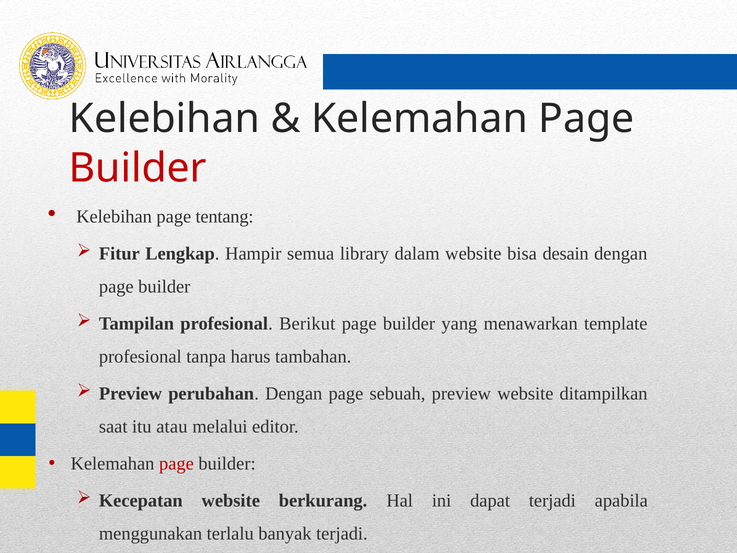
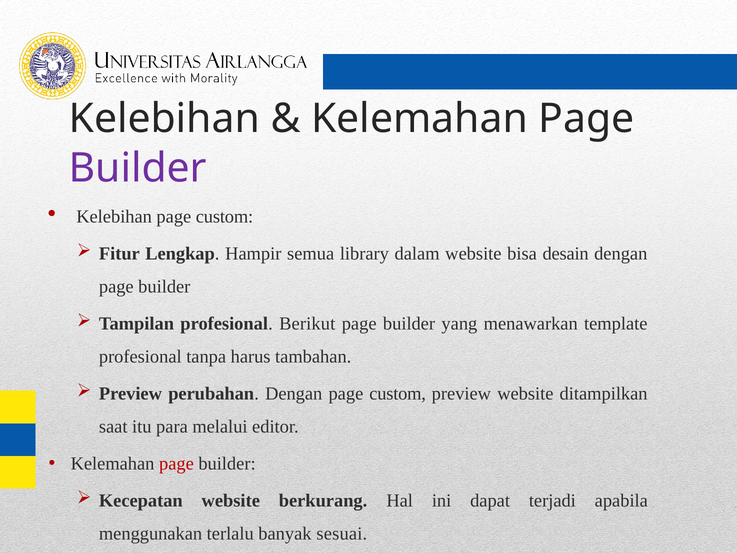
Builder colour: red -> purple (138, 168)
Kelebihan page tentang: tentang -> custom (225, 217)
Dengan page sebuah: sebuah -> custom (398, 393)
atau: atau -> para (172, 427)
banyak terjadi: terjadi -> sesuai (342, 533)
